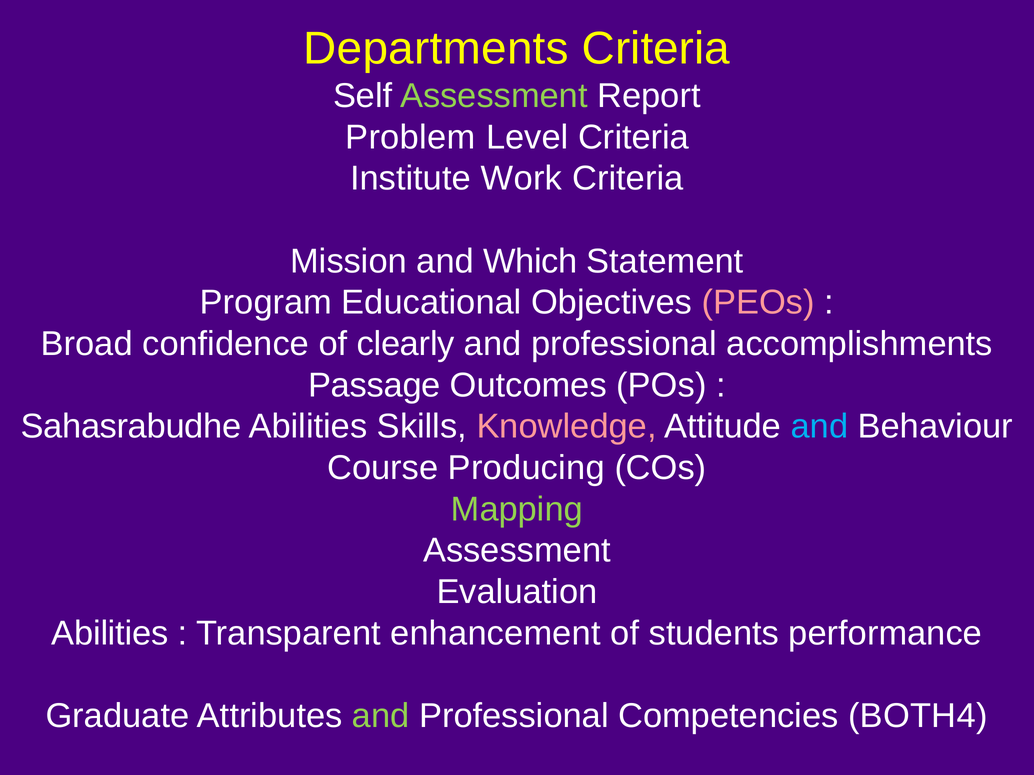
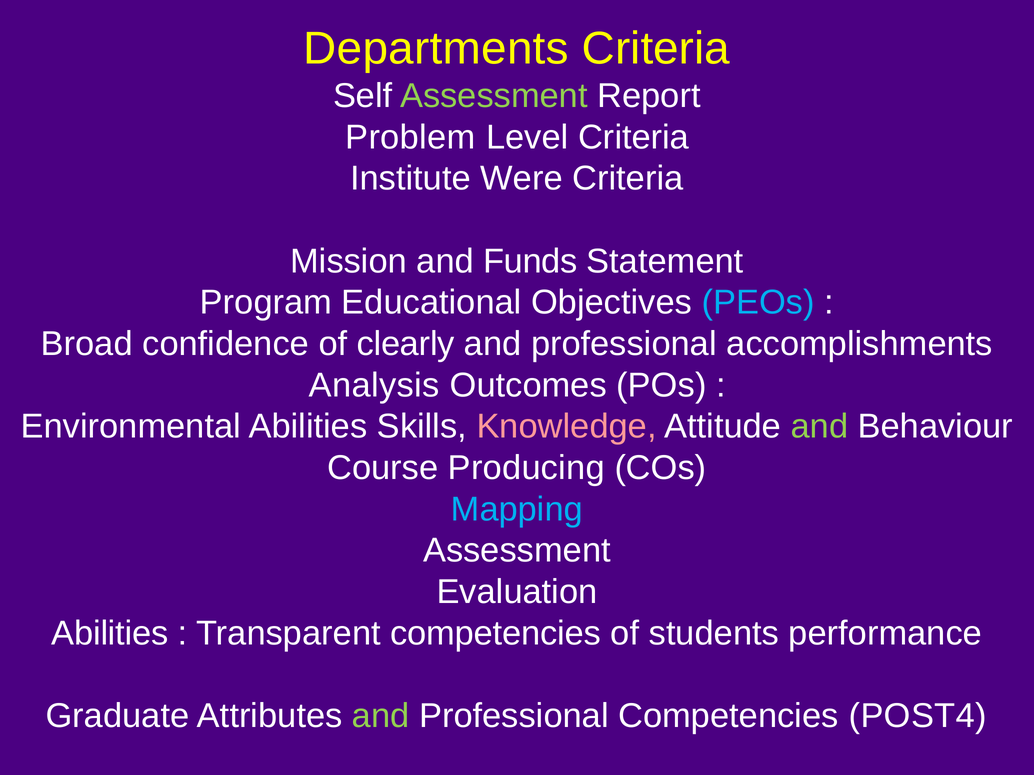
Work: Work -> Were (522, 179)
Which: Which -> Funds (530, 261)
PEOs colour: pink -> light blue (758, 303)
Passage: Passage -> Analysis (374, 385)
Sahasrabudhe: Sahasrabudhe -> Environmental (131, 427)
and colour: light blue -> light green (819, 427)
Mapping colour: light green -> light blue (517, 510)
Transparent enhancement: enhancement -> competencies (496, 634)
BOTH4: BOTH4 -> POST4 (918, 716)
